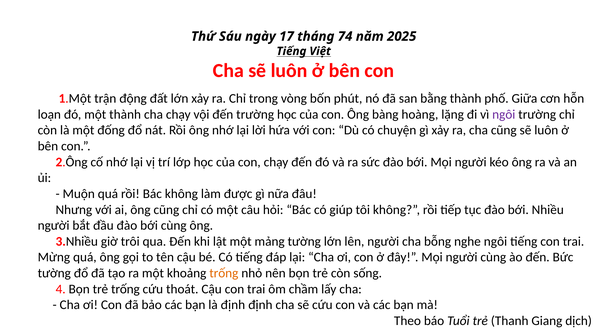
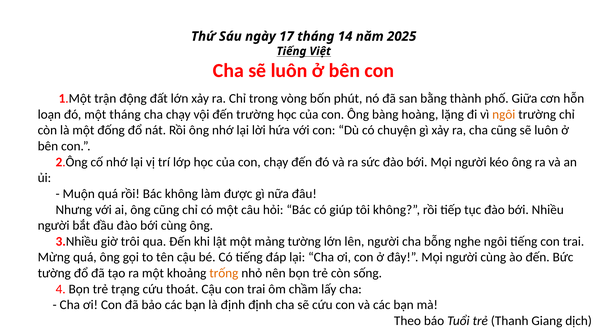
74: 74 -> 14 (345, 36)
một thành: thành -> tháng (125, 114)
ngôi colour: purple -> orange (504, 114)
trẻ trống: trống -> trạng (125, 289)
